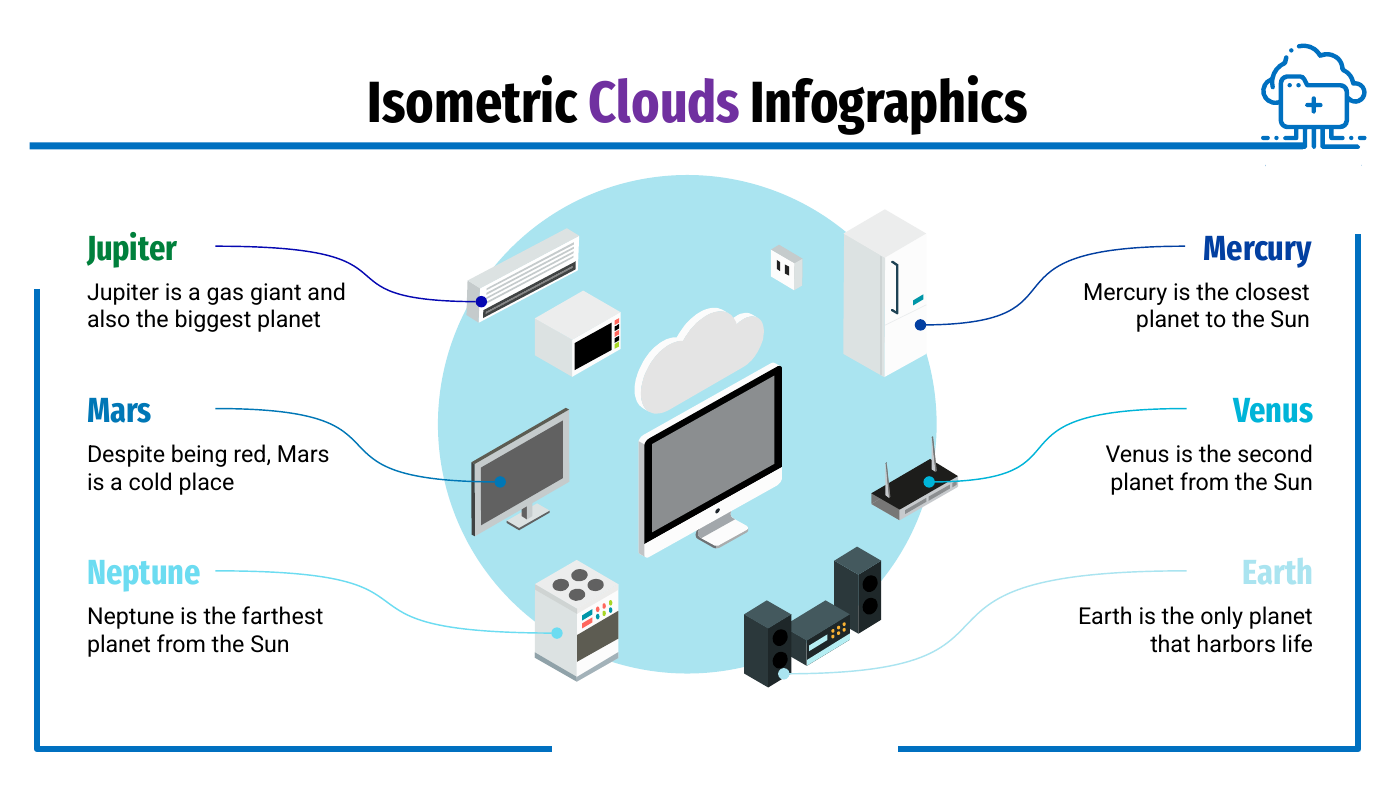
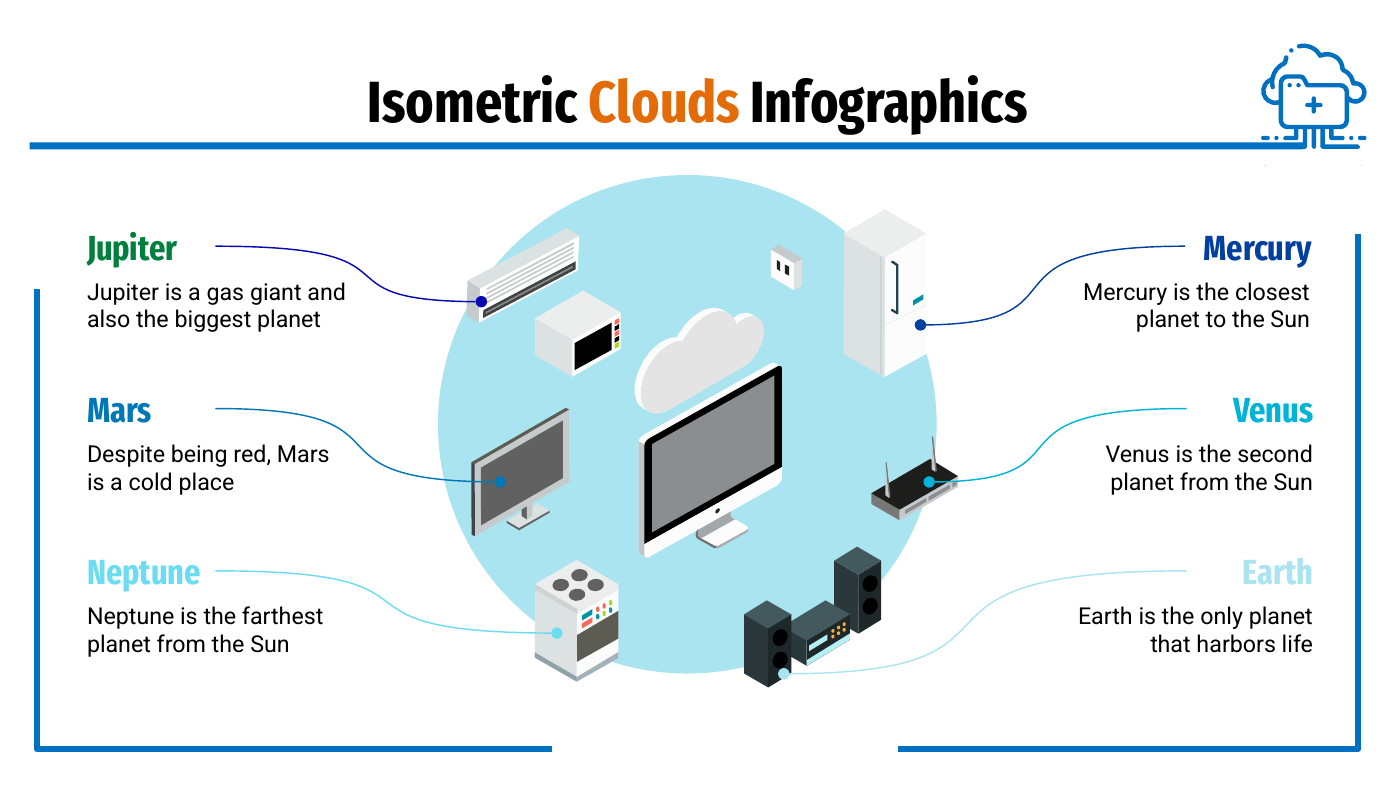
Clouds colour: purple -> orange (664, 104)
